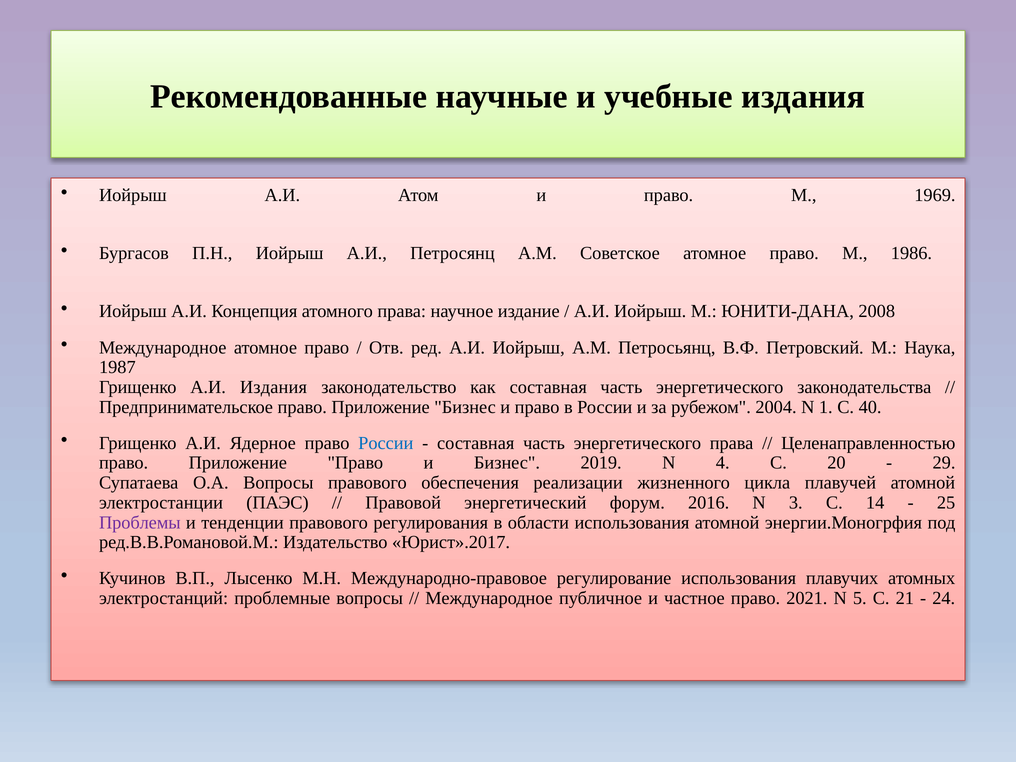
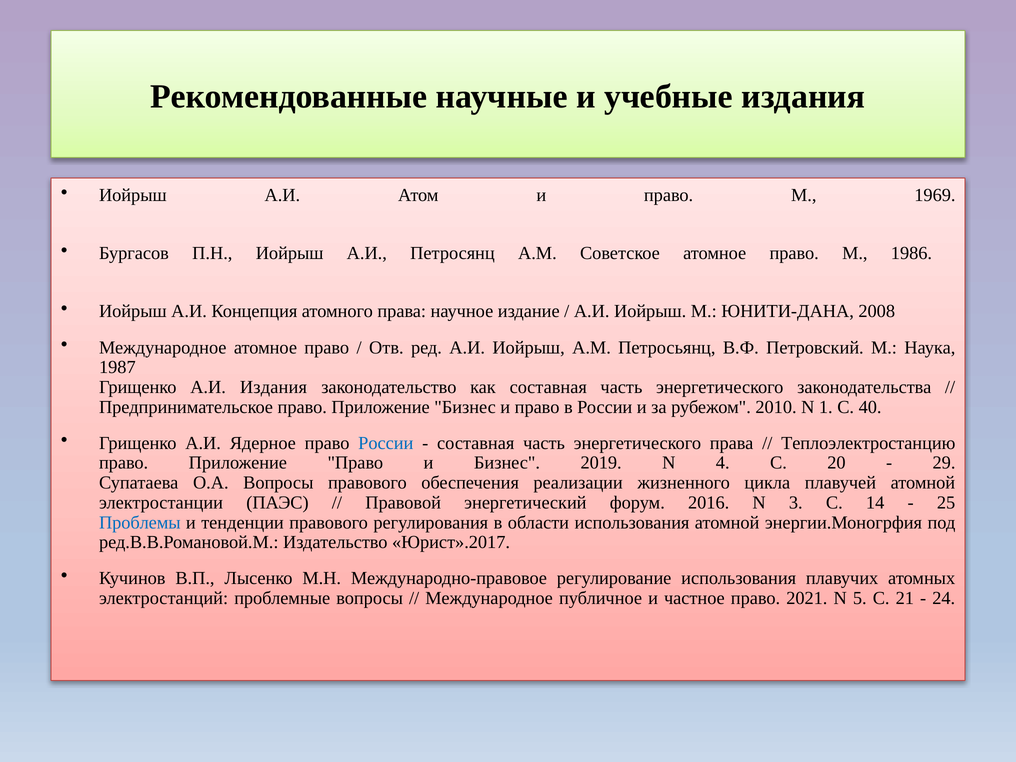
2004: 2004 -> 2010 (776, 407)
Целенаправленностью: Целенаправленностью -> Теплоэлектростанцию (868, 443)
Проблемы colour: purple -> blue (140, 522)
